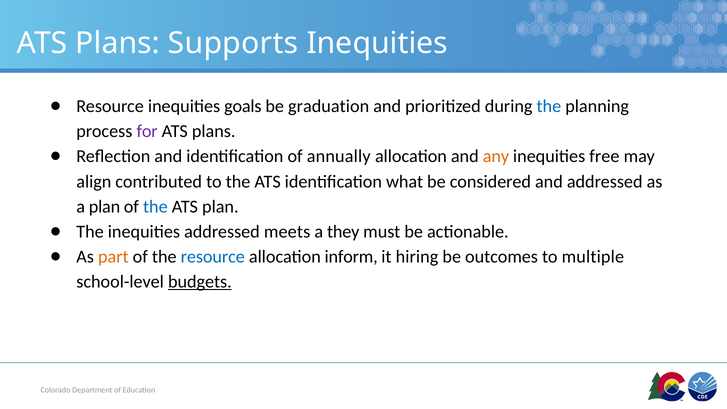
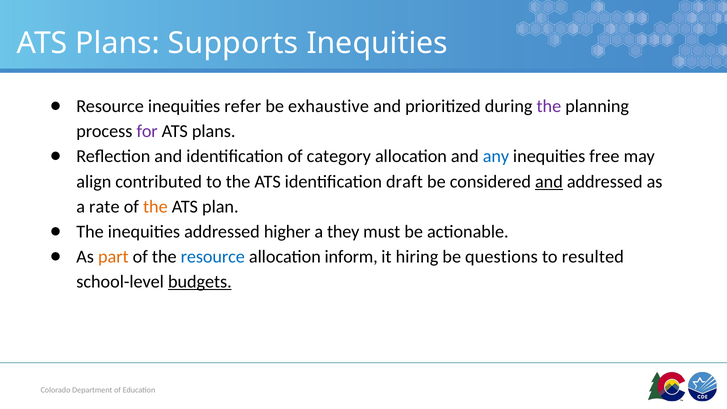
goals: goals -> refer (243, 106)
graduation: graduation -> exhaustive (329, 106)
the colour: blue -> purple (549, 106)
annually: annually -> category (339, 156)
any colour: orange -> blue (496, 156)
what: what -> draft (404, 182)
and underline: none -> present (549, 182)
a plan: plan -> rate (104, 207)
the colour: blue -> orange (155, 207)
meets: meets -> higher (287, 232)
outcomes: outcomes -> questions (501, 257)
multiple: multiple -> resulted (593, 257)
